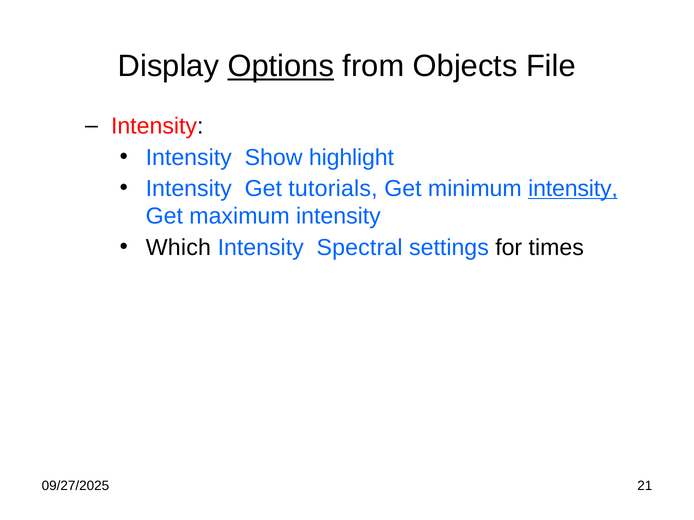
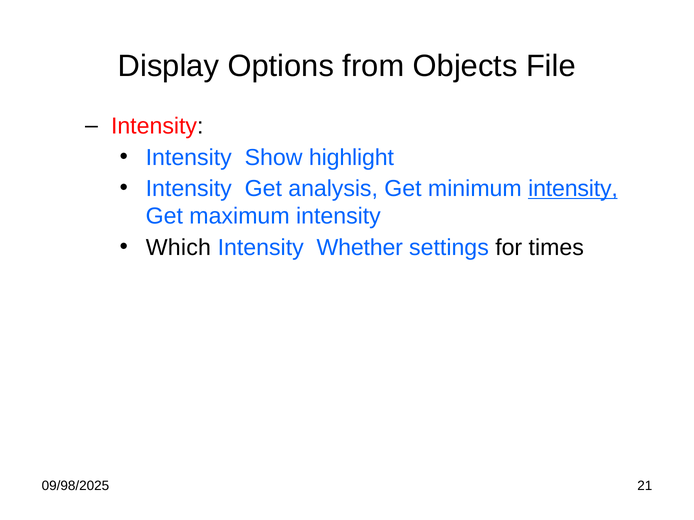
Options underline: present -> none (281, 66)
tutorials: tutorials -> analysis (333, 189)
Spectral: Spectral -> Whether (360, 248)
09/27/2025: 09/27/2025 -> 09/98/2025 (75, 487)
